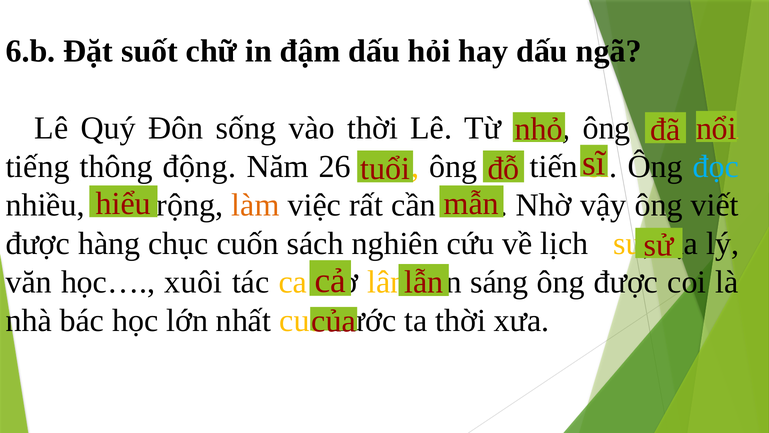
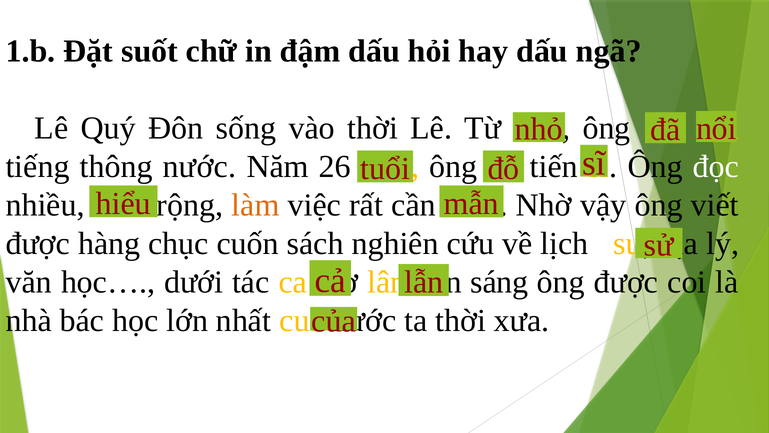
6.b: 6.b -> 1.b (31, 51)
thông động: động -> nước (199, 166)
đọc colour: light blue -> white (716, 166)
xuôi: xuôi -> dưới (194, 282)
